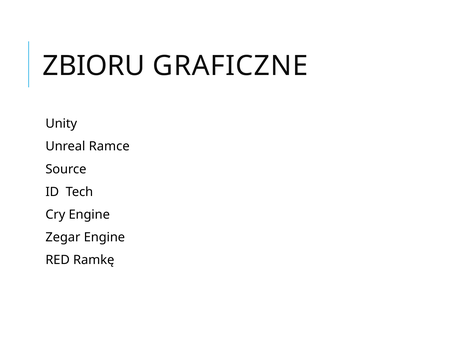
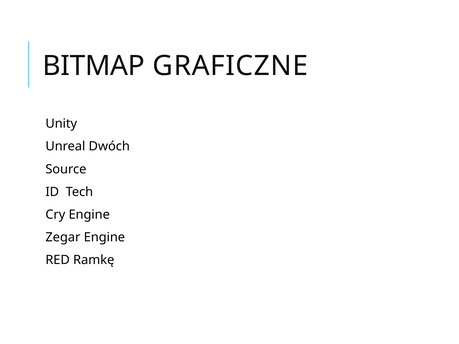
ZBIORU: ZBIORU -> BITMAP (94, 66)
Ramce: Ramce -> Dwóch (109, 147)
